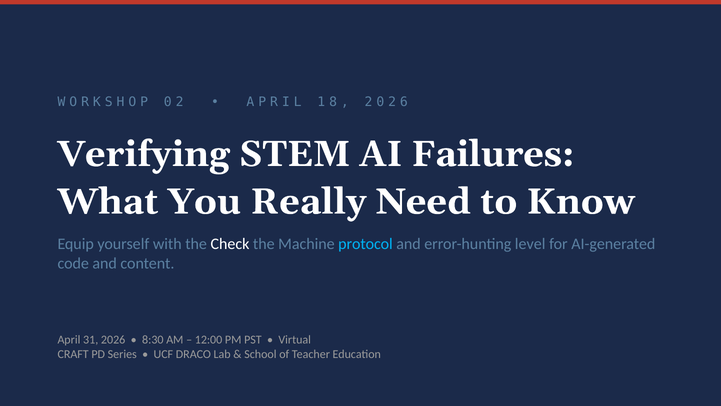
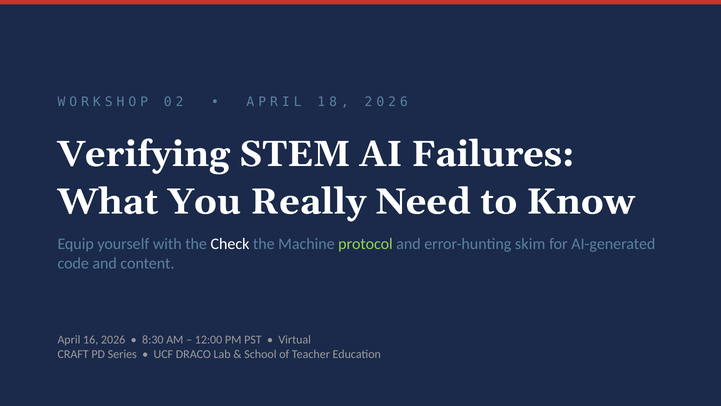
protocol colour: light blue -> light green (365, 244)
level: level -> skim (530, 244)
31: 31 -> 16 (91, 340)
